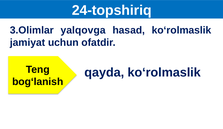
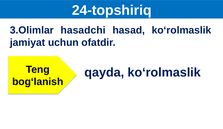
yalqovga: yalqovga -> hasadchi (83, 30)
